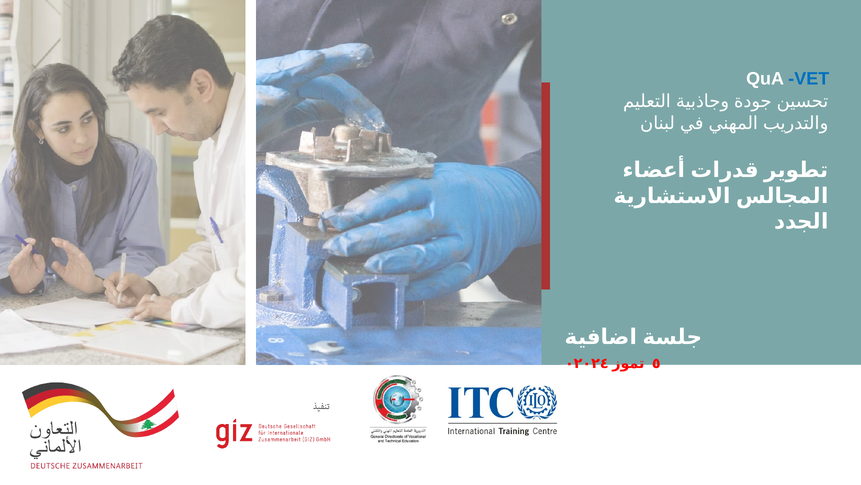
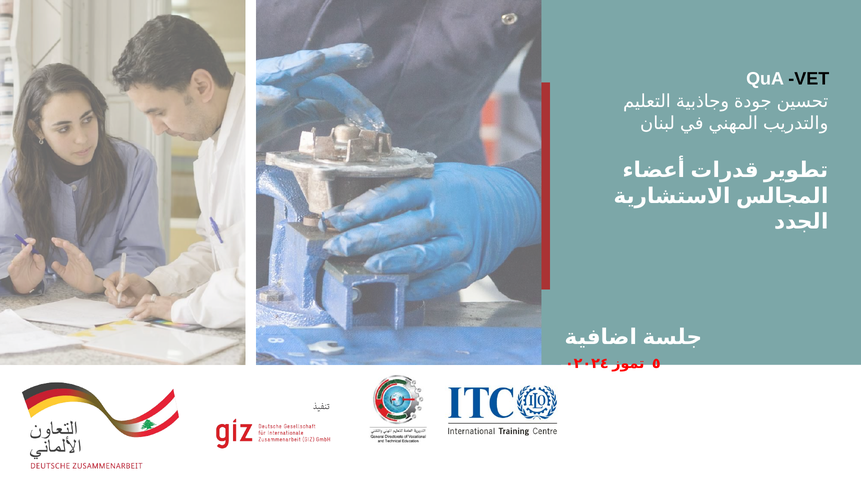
VET colour: blue -> black (809, 79)
